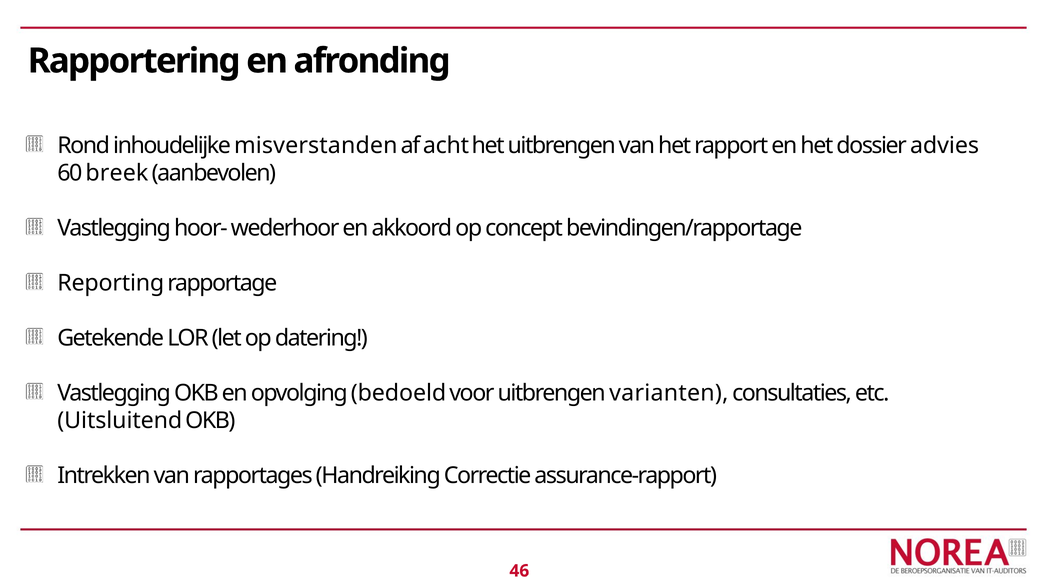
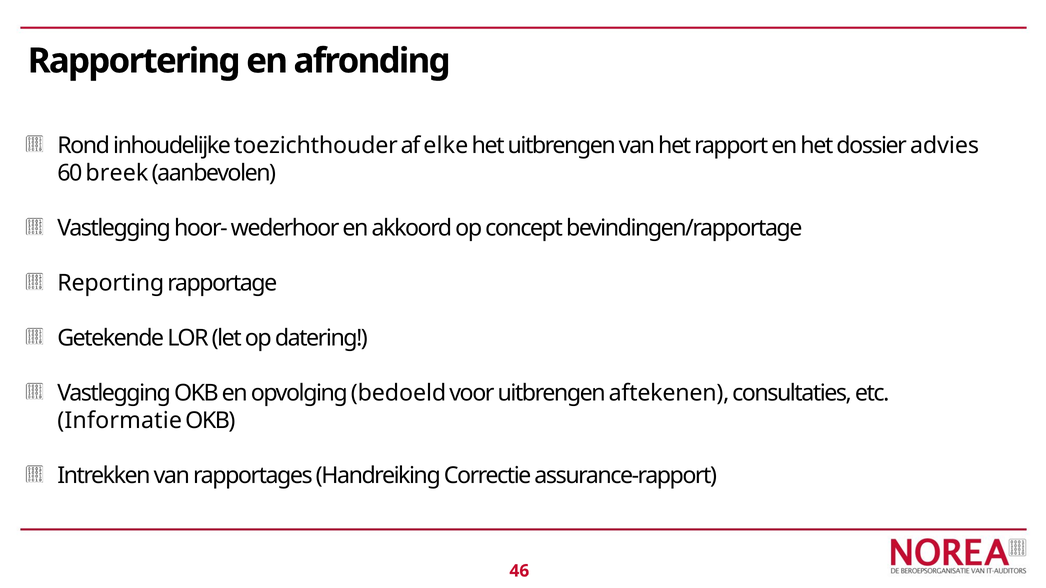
misverstanden: misverstanden -> toezichthouder (316, 146)
acht: acht -> elke (446, 146)
varianten: varianten -> aftekenen (669, 393)
Uitsluitend: Uitsluitend -> Informatie (120, 421)
